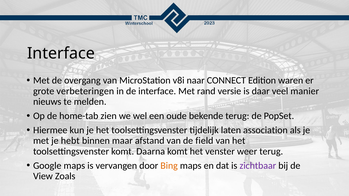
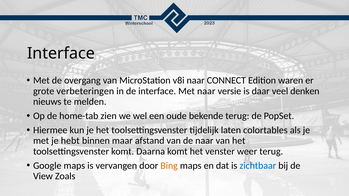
Met rand: rand -> naar (206, 91)
manier: manier -> denken (305, 91)
association: association -> colortables (265, 130)
de field: field -> naar (204, 141)
zichtbaar colour: purple -> blue (258, 166)
